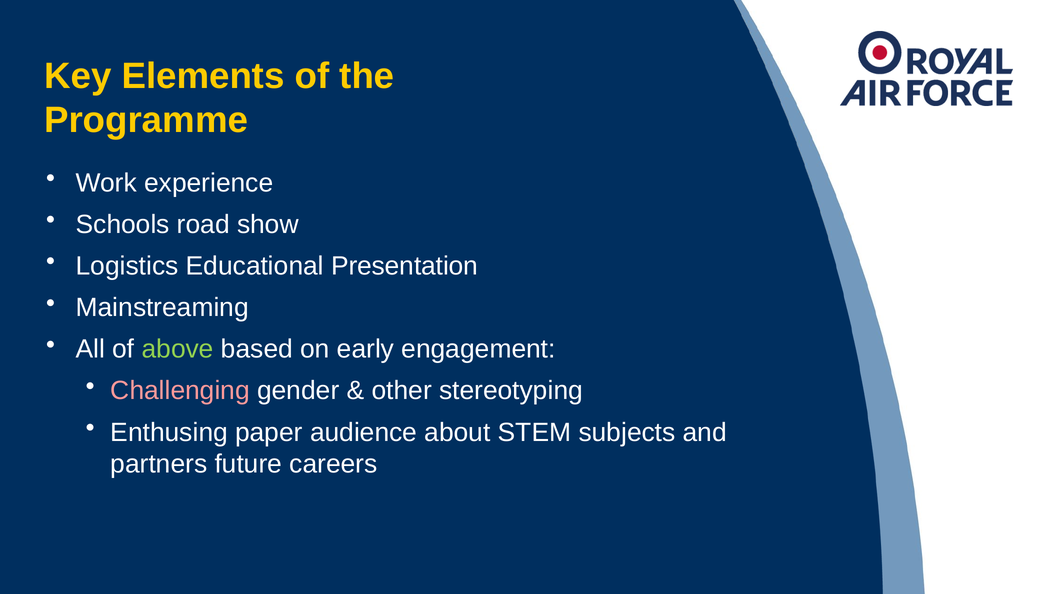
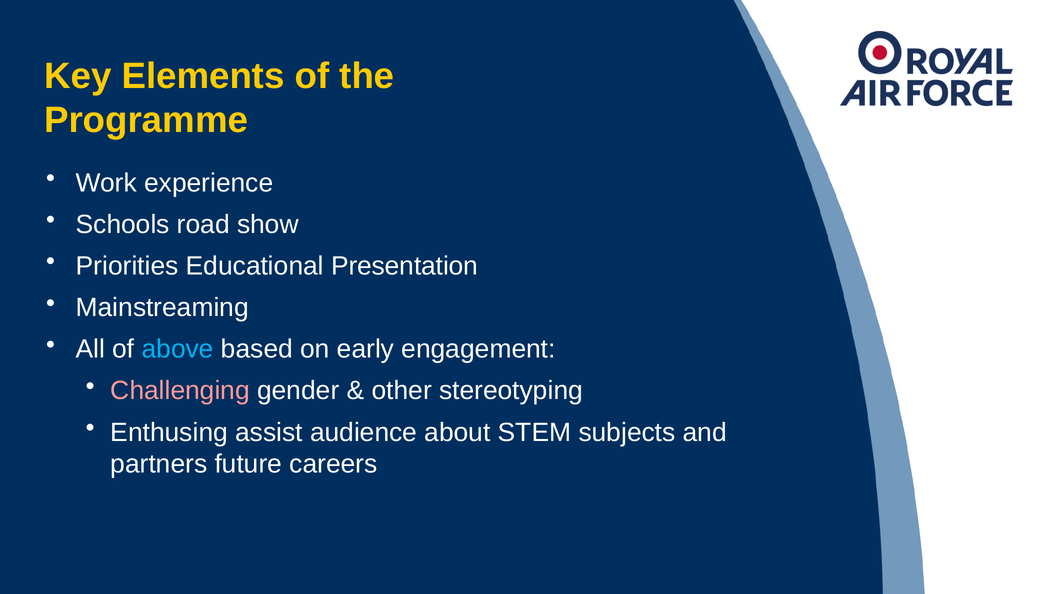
Logistics: Logistics -> Priorities (127, 266)
above colour: light green -> light blue (178, 350)
paper: paper -> assist (269, 433)
